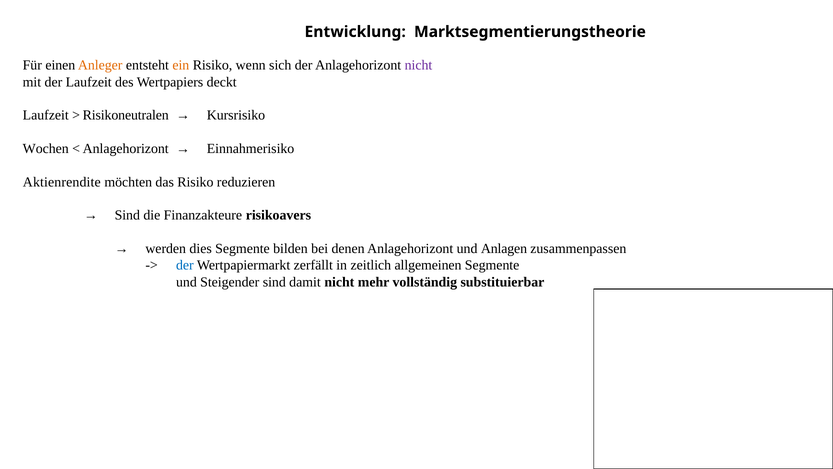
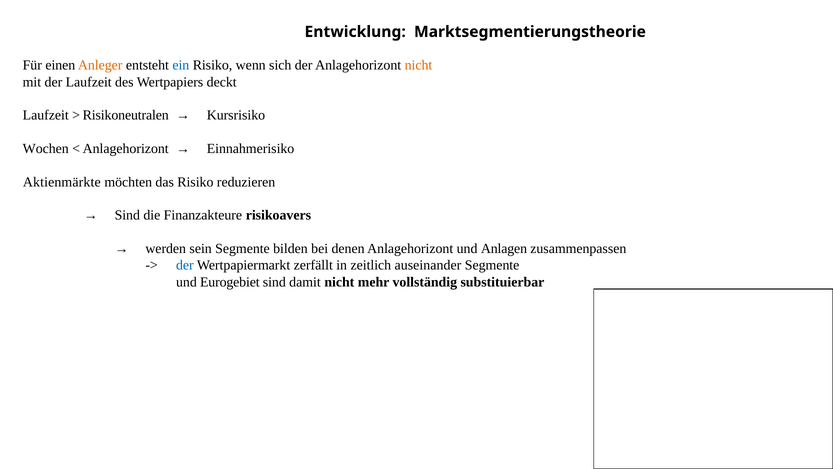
ein colour: orange -> blue (181, 65)
nicht colour: purple -> orange (418, 65)
Aktienrendite: Aktienrendite -> Aktienmärkte (62, 182)
dies: dies -> sein (201, 248)
allgemeinen: allgemeinen -> auseinander (428, 265)
Steigender: Steigender -> Eurogebiet (230, 282)
